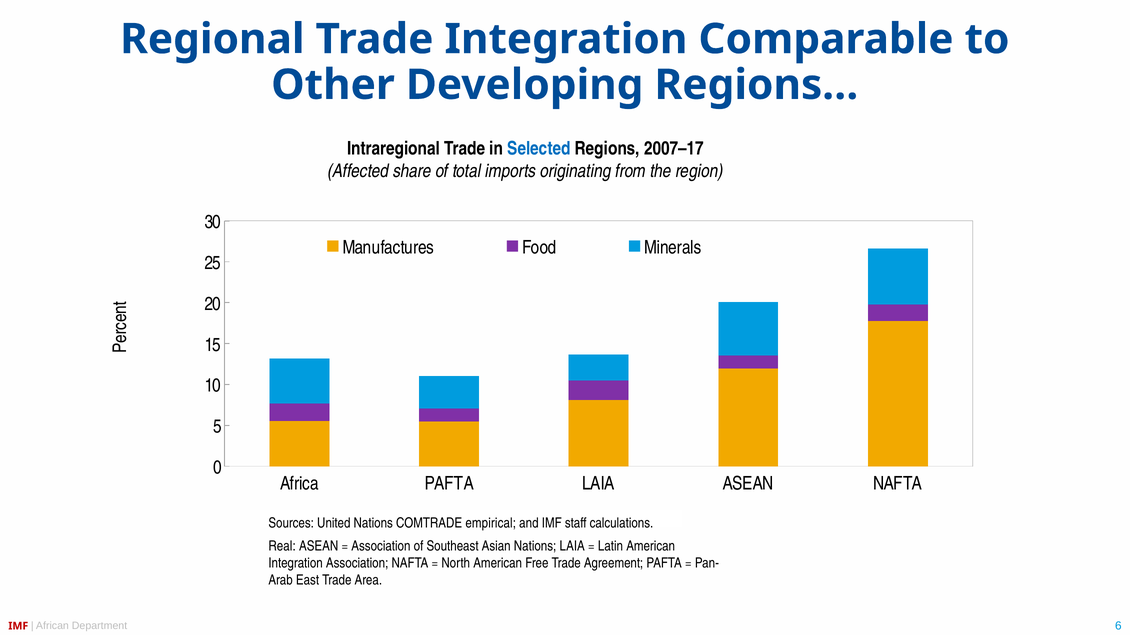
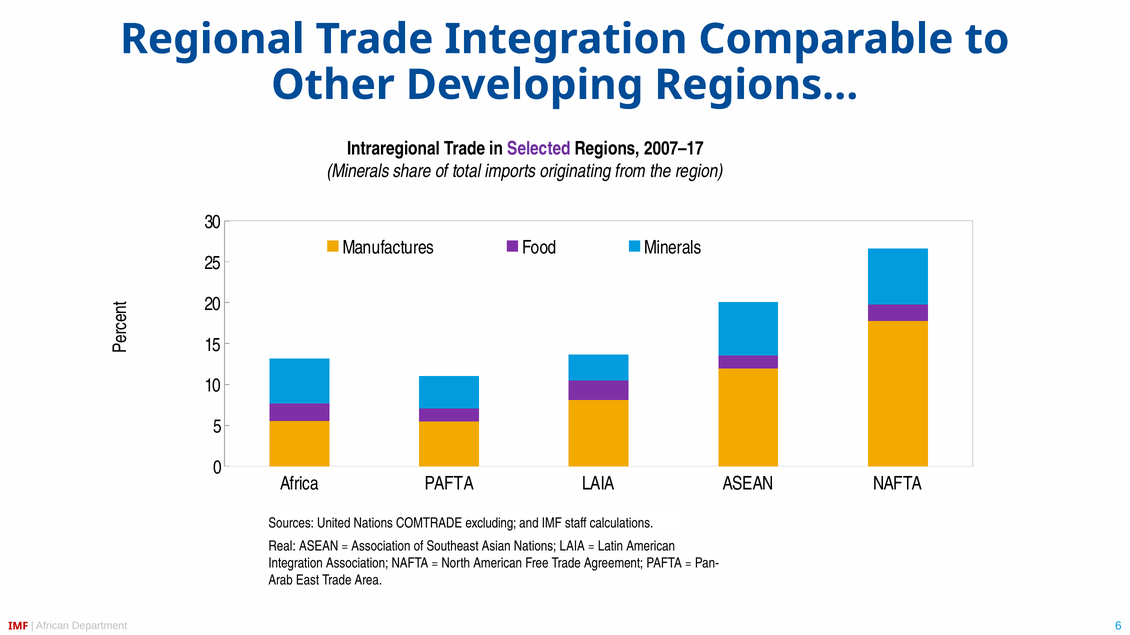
Selected colour: blue -> purple (539, 148)
Affected: Affected -> Minerals (358, 171)
empirical: empirical -> excluding (491, 524)
